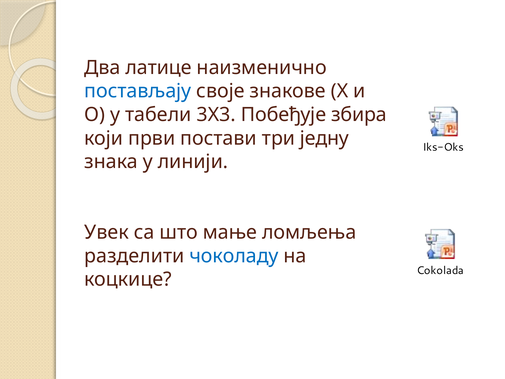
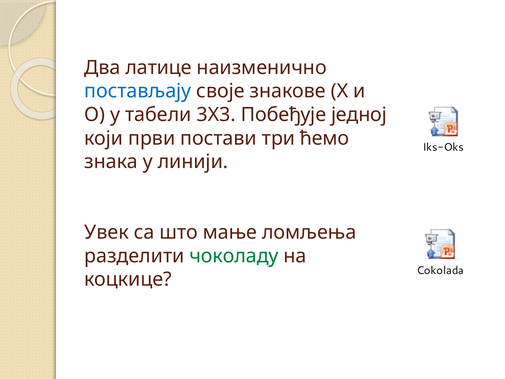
збира: збира -> једној (359, 115)
једну: једну -> ћемо (324, 138)
чоколаду colour: blue -> green (234, 256)
